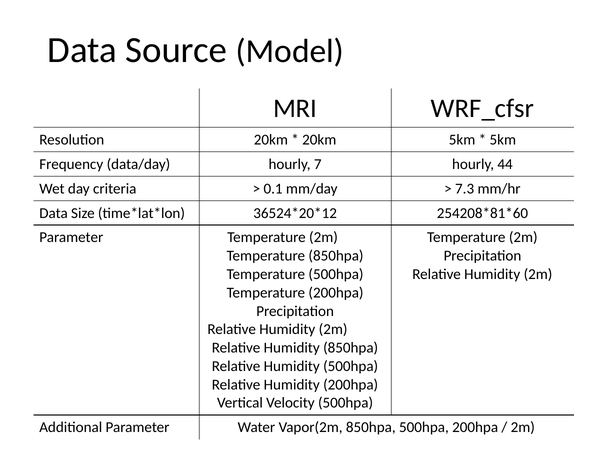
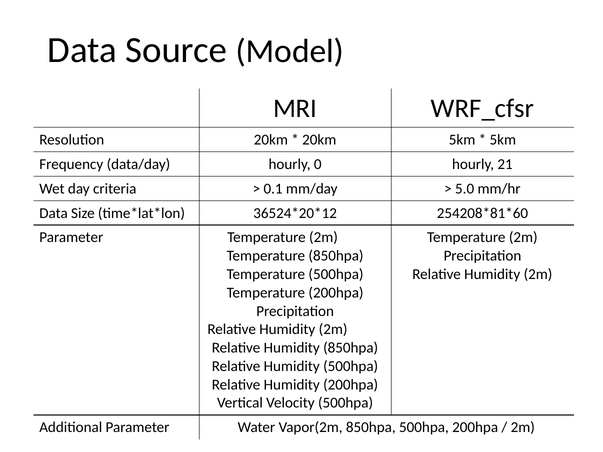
7: 7 -> 0 (318, 164)
44: 44 -> 21 (505, 164)
7.3: 7.3 -> 5.0 (465, 189)
